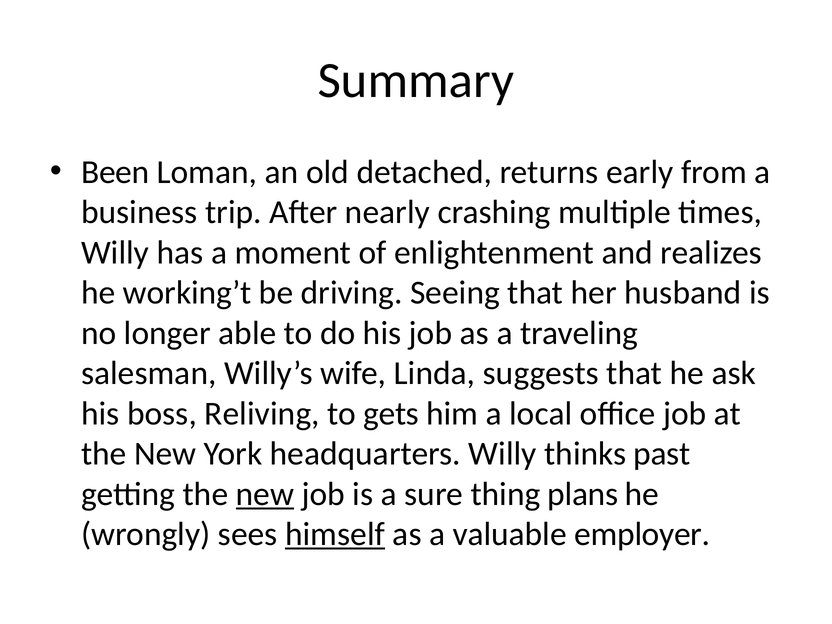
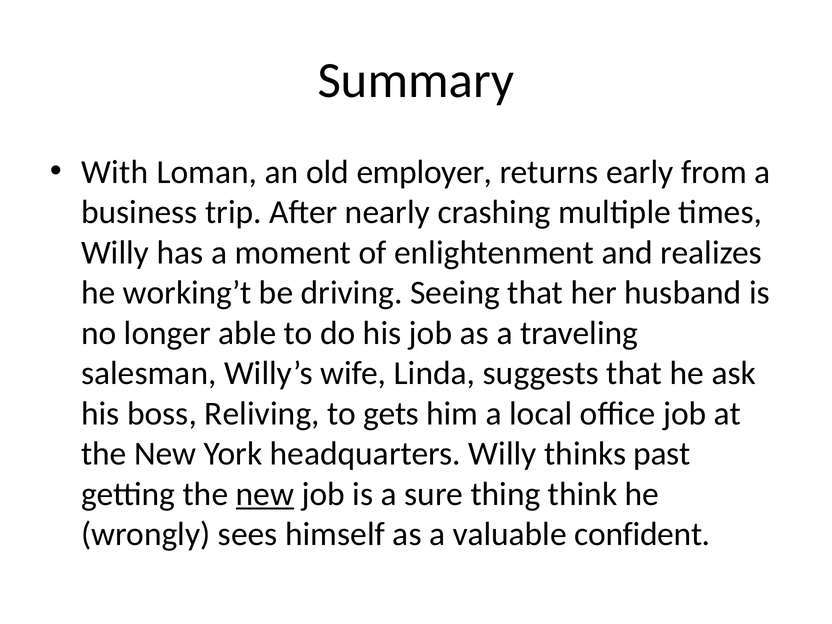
Been: Been -> With (115, 172)
detached: detached -> employer (424, 172)
plans: plans -> think (583, 494)
himself underline: present -> none (335, 534)
employer: employer -> confident (642, 534)
